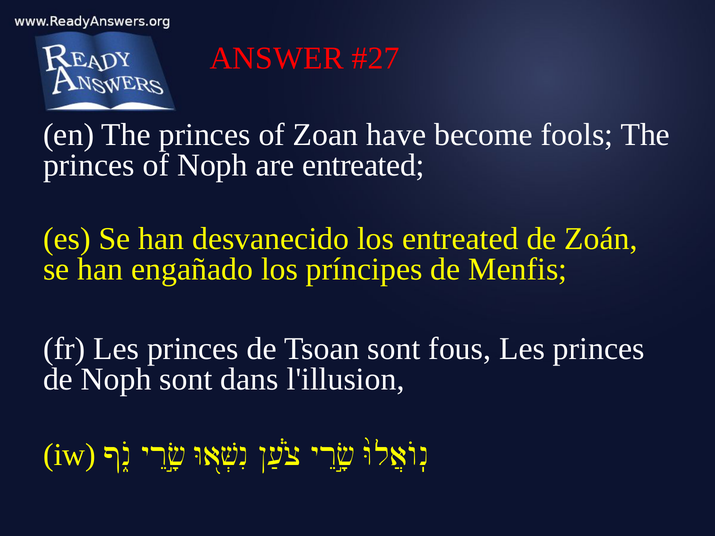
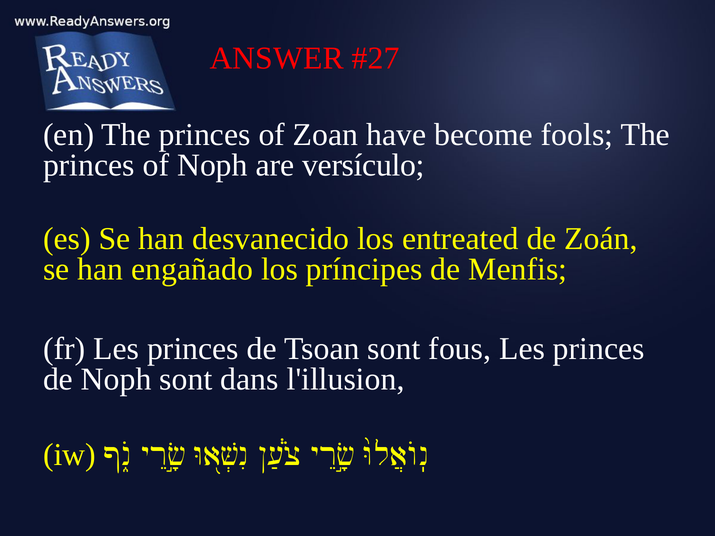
are entreated: entreated -> versículo (363, 166)
